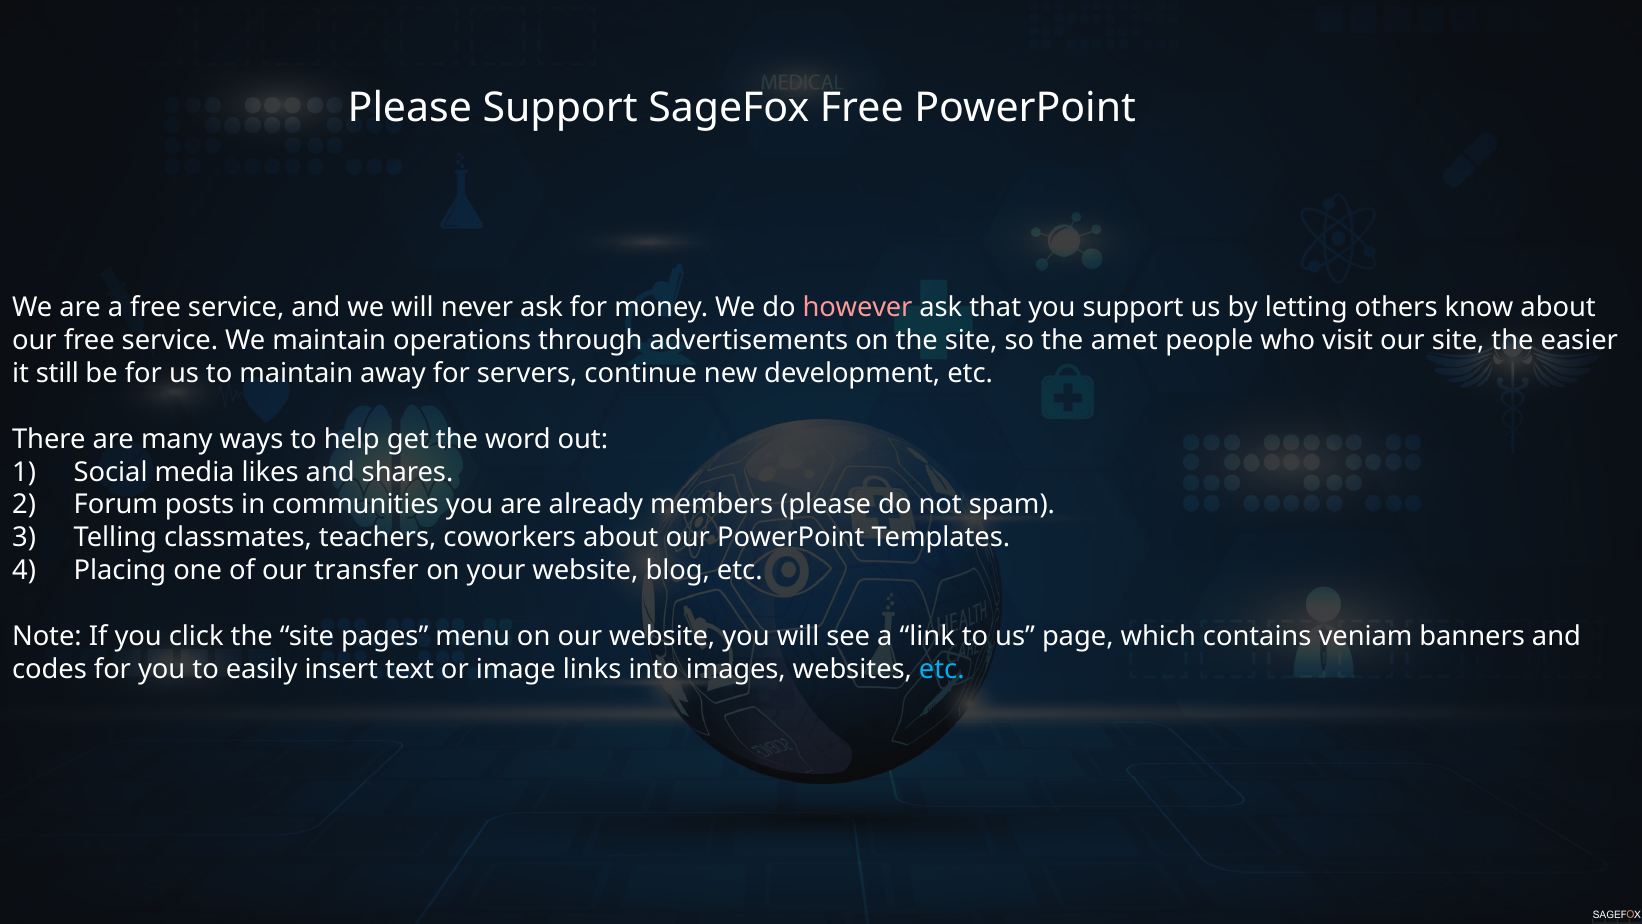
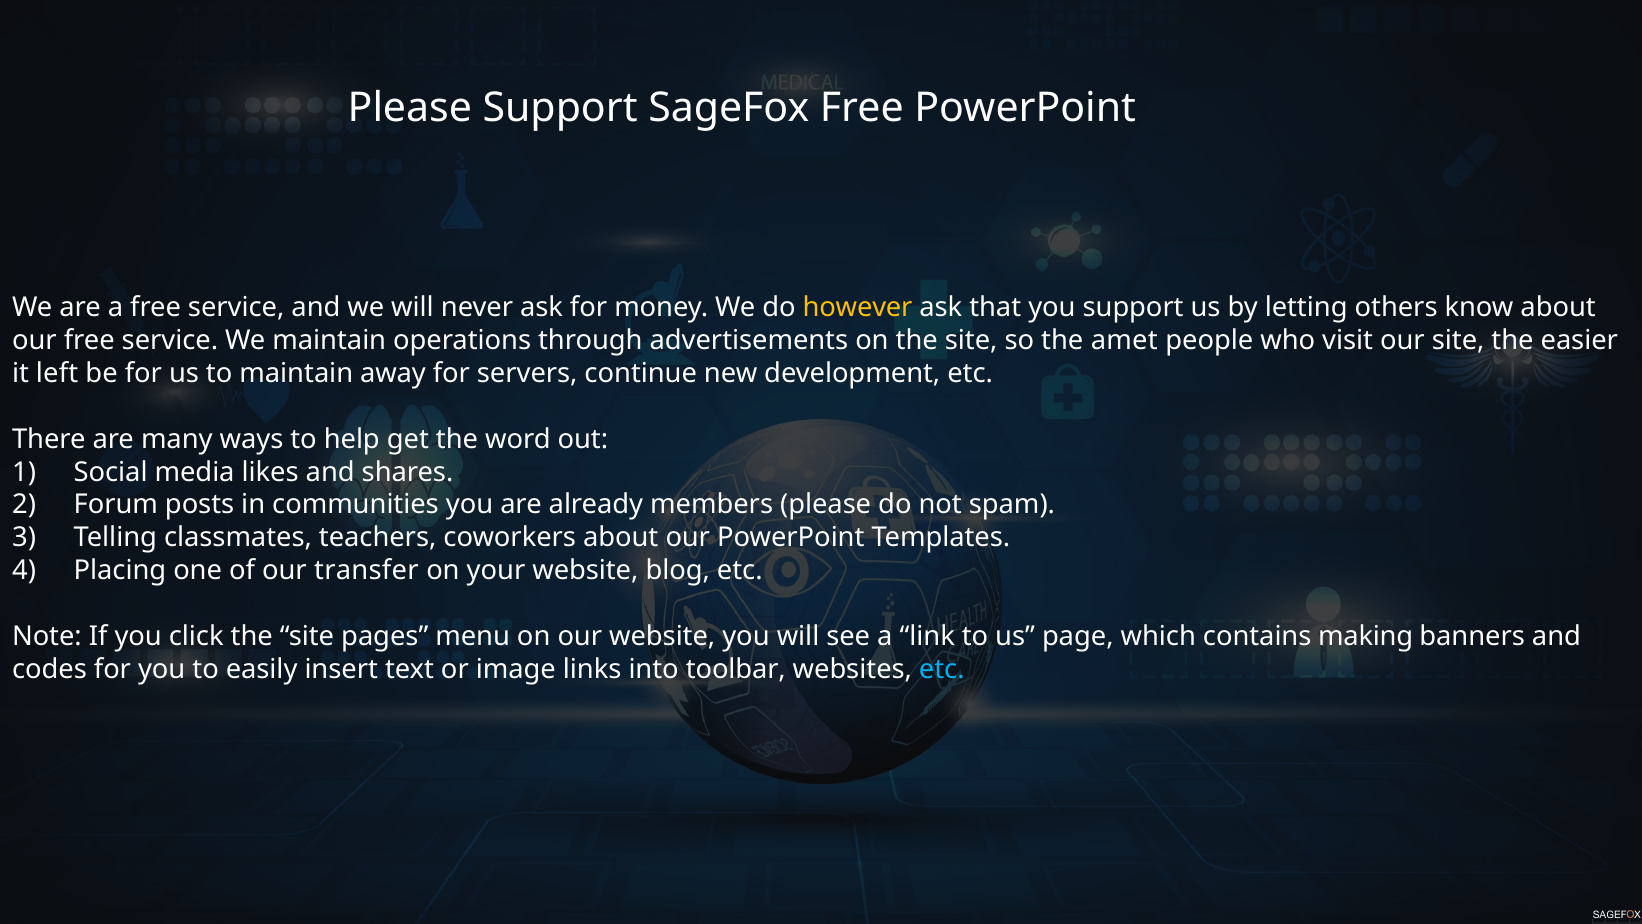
however colour: pink -> yellow (858, 308)
still: still -> left (57, 373)
veniam: veniam -> making (1366, 636)
images: images -> toolbar (736, 669)
